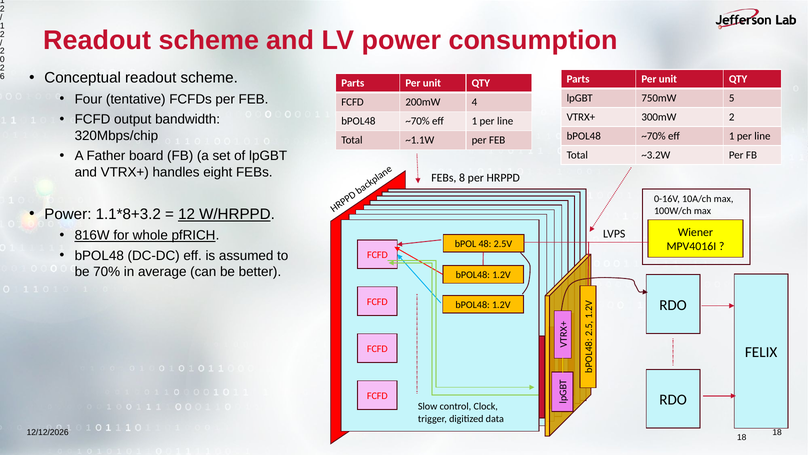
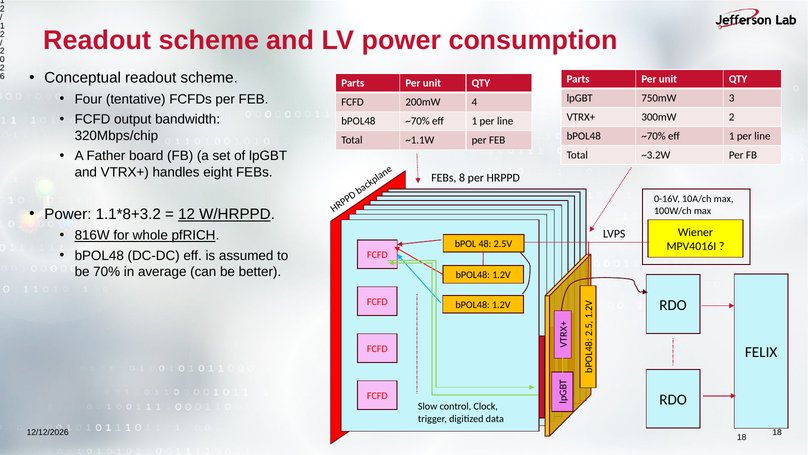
750mW 5: 5 -> 3 (732, 98)
